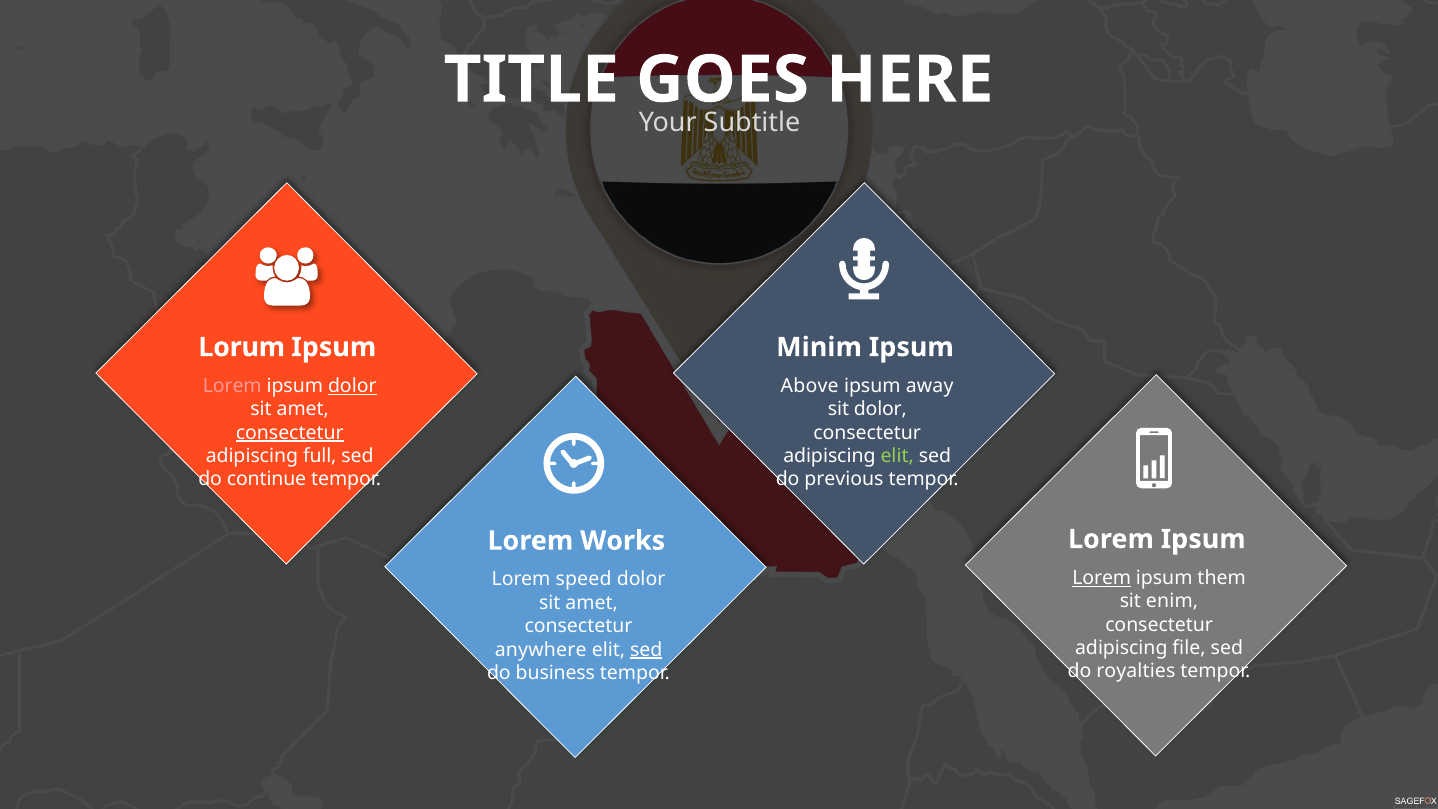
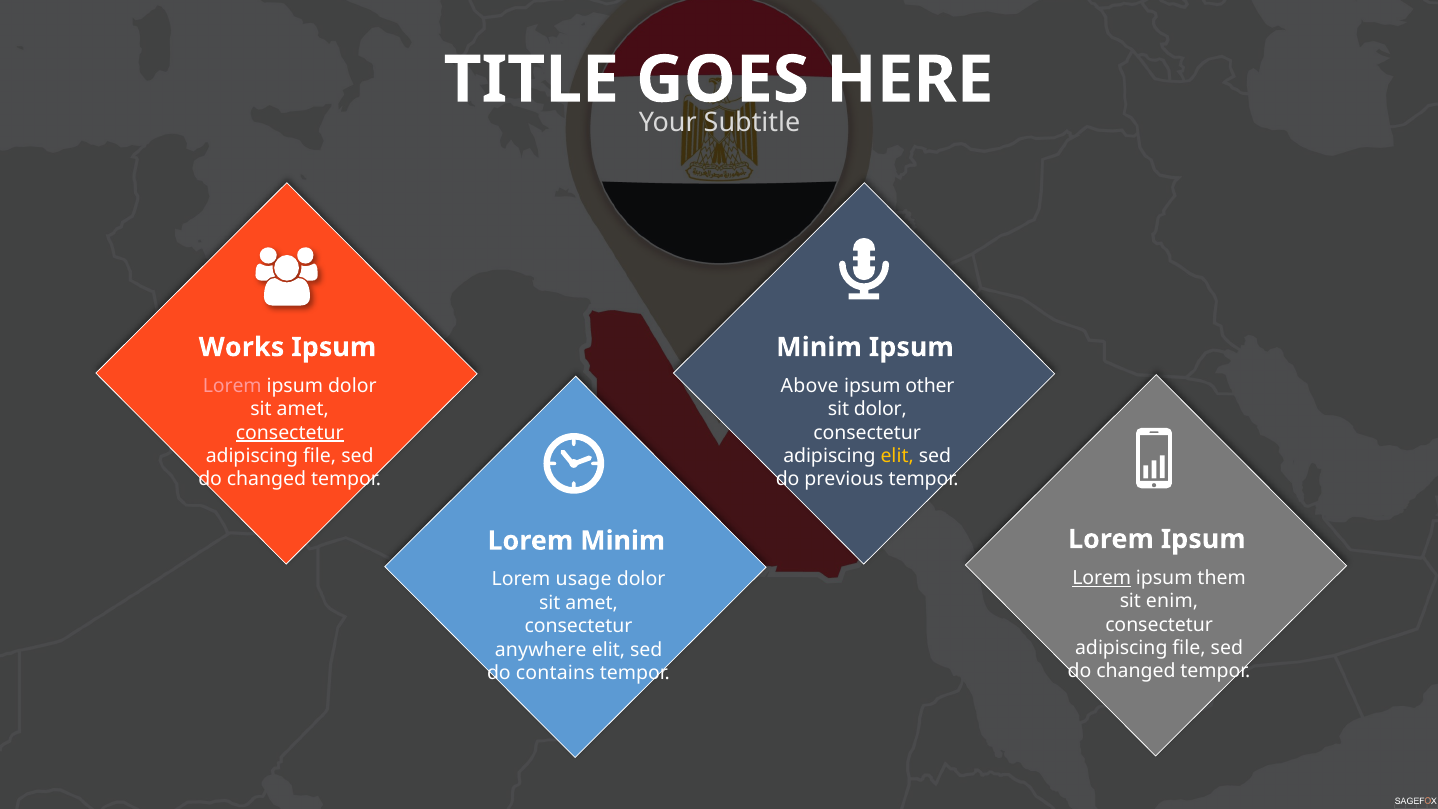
Lorum: Lorum -> Works (241, 347)
dolor underline: present -> none (352, 386)
away: away -> other (930, 386)
full: full -> file (320, 456)
elit colour: light green -> yellow (897, 456)
continue: continue -> changed (266, 479)
Lorem Works: Works -> Minim (623, 541)
speed: speed -> usage (584, 579)
sed underline: present -> none (646, 649)
royalties: royalties -> changed (1136, 671)
business: business -> contains (555, 673)
